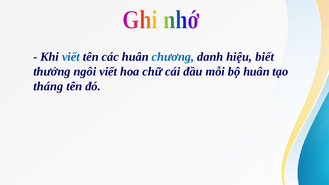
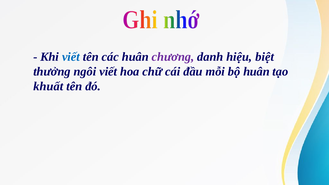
chương colour: blue -> purple (173, 57)
biết: biết -> biệt (265, 57)
tháng: tháng -> khuất (48, 86)
